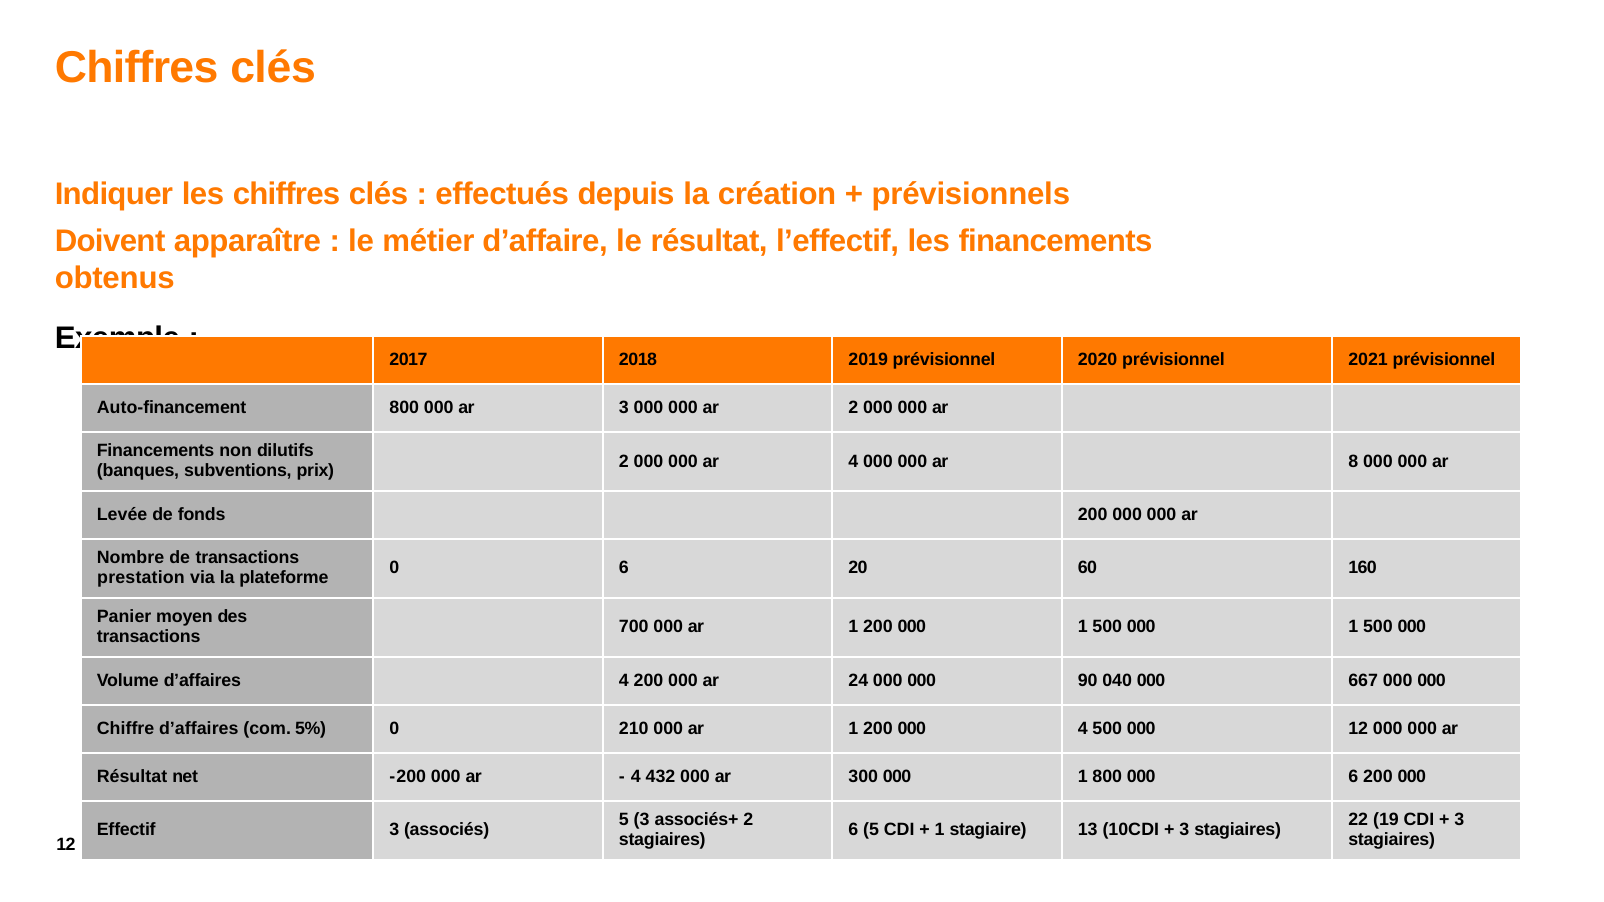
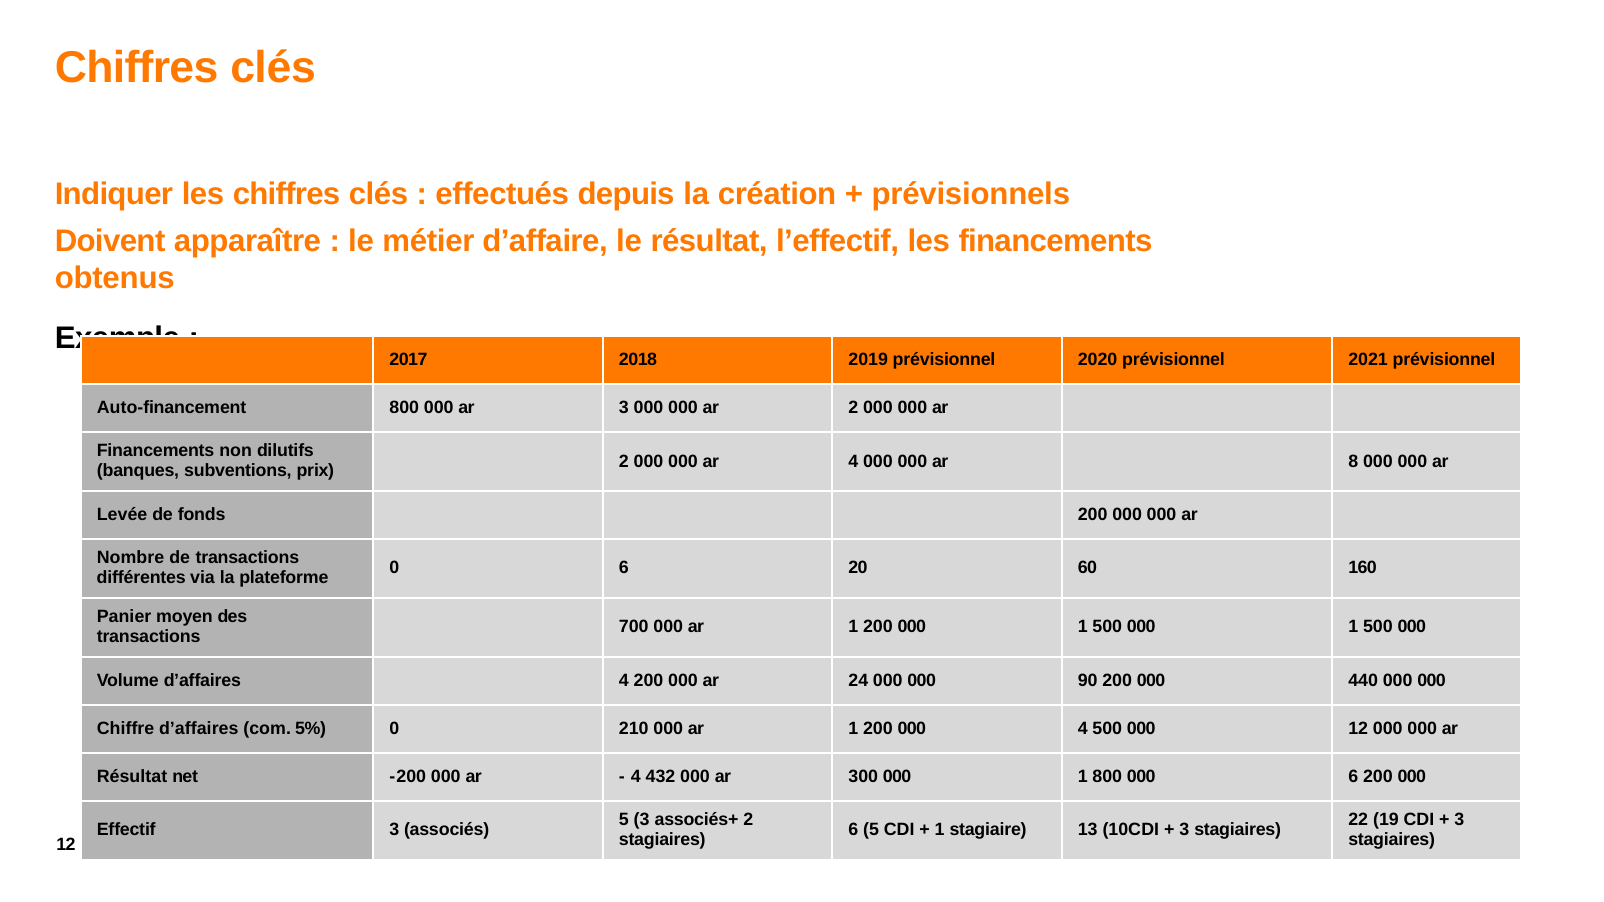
prestation: prestation -> différentes (141, 578)
90 040: 040 -> 200 (1117, 680)
667: 667 -> 440 (1363, 680)
